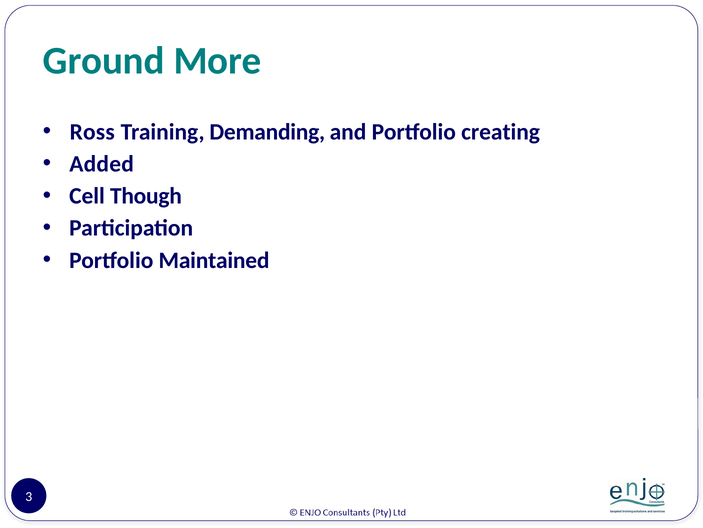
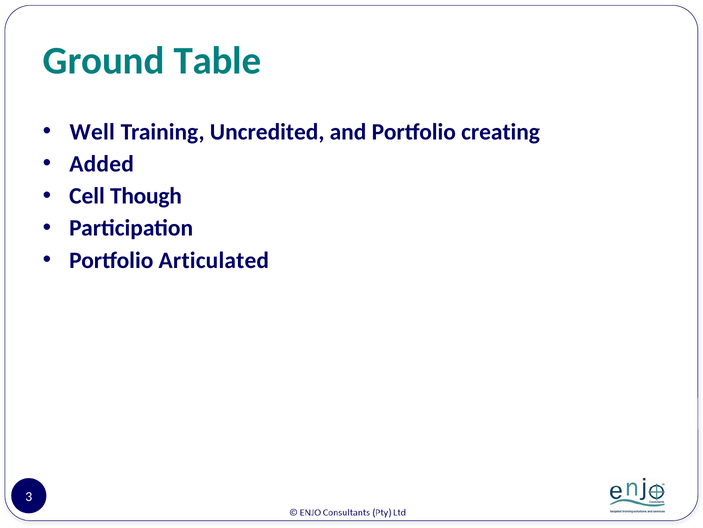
More: More -> Table (217, 61)
Ross: Ross -> Well (92, 132)
Demanding: Demanding -> Uncredited (267, 132)
Maintained: Maintained -> Articulated (214, 260)
